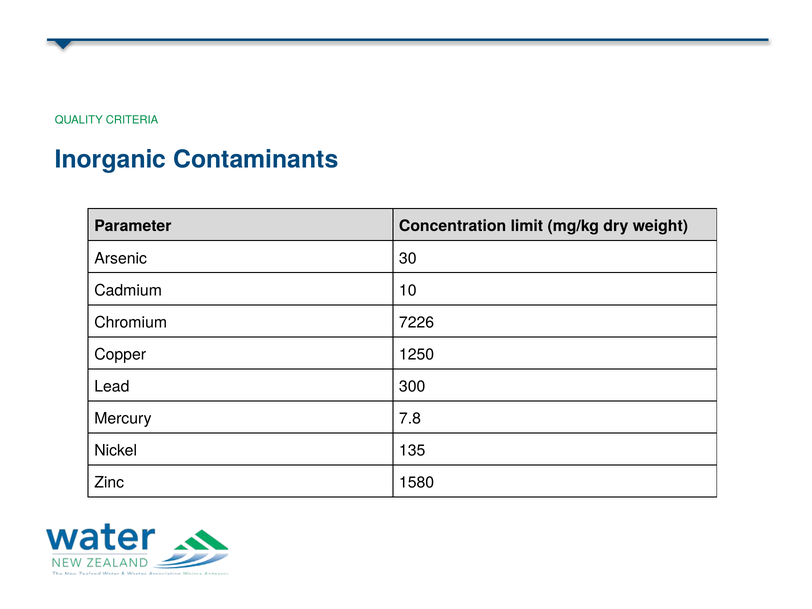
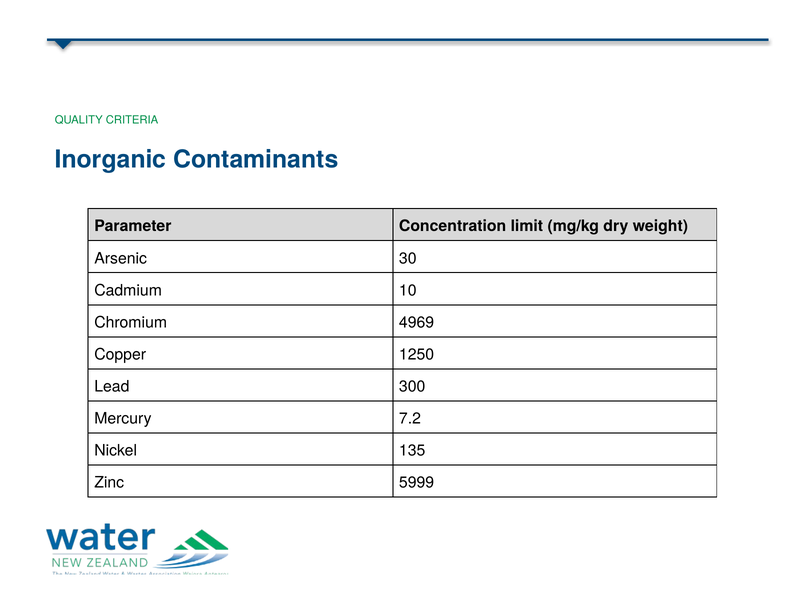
7226: 7226 -> 4969 (417, 322)
7.8: 7.8 -> 7.2 (410, 419)
1580: 1580 -> 5999 (417, 483)
